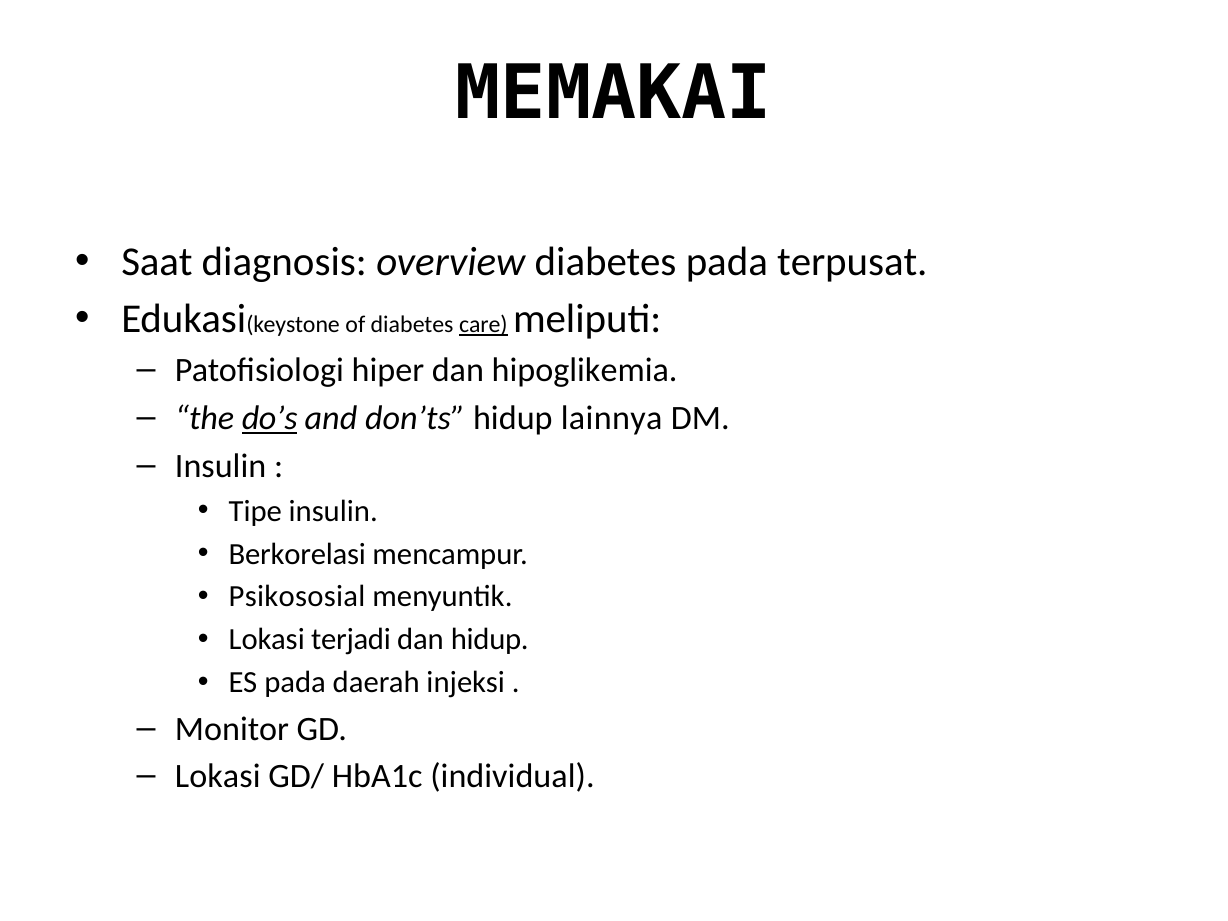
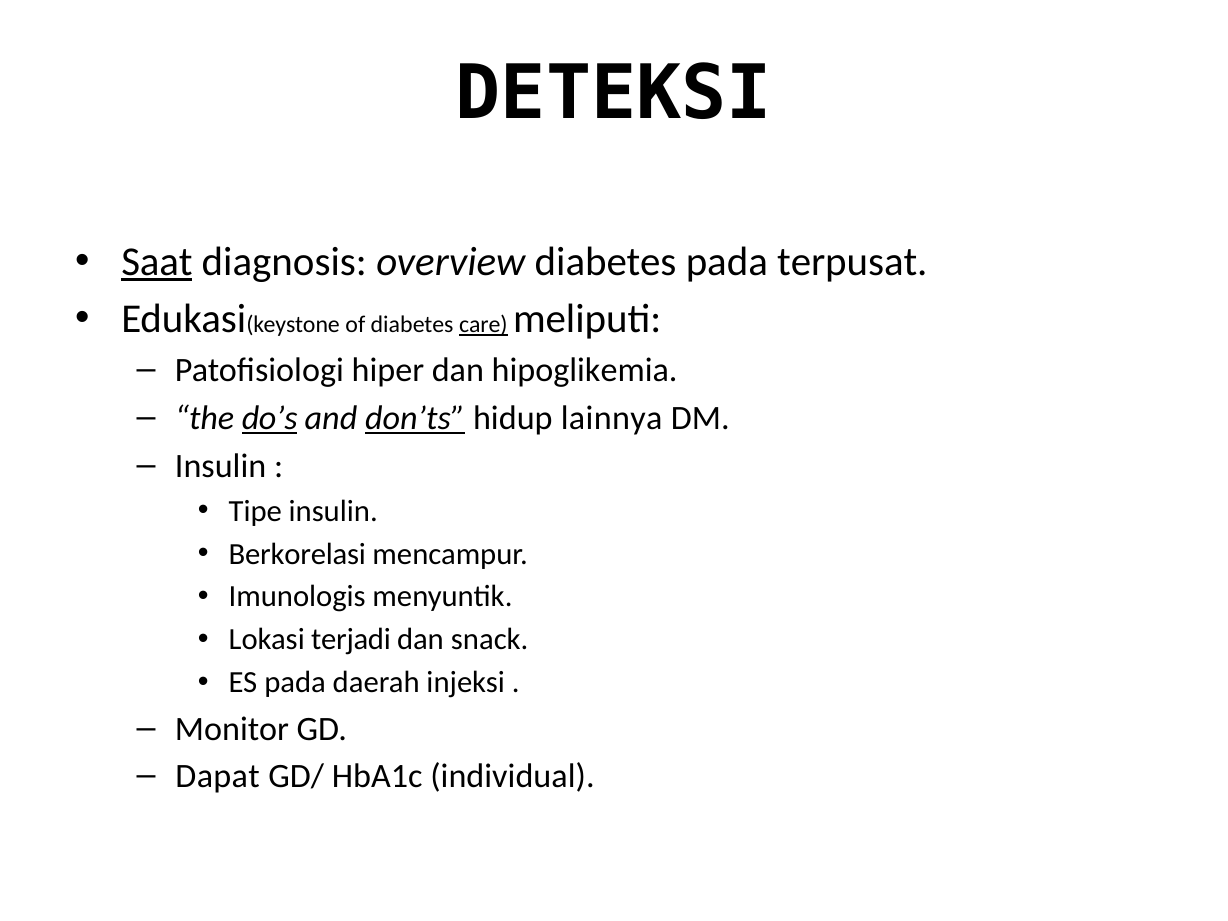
MEMAKAI: MEMAKAI -> DETEKSI (614, 93)
Saat underline: none -> present (157, 262)
don’ts underline: none -> present (415, 418)
Psikososial: Psikososial -> Imunologis (297, 597)
dan hidup: hidup -> snack (490, 640)
Lokasi: Lokasi -> Dapat (218, 777)
